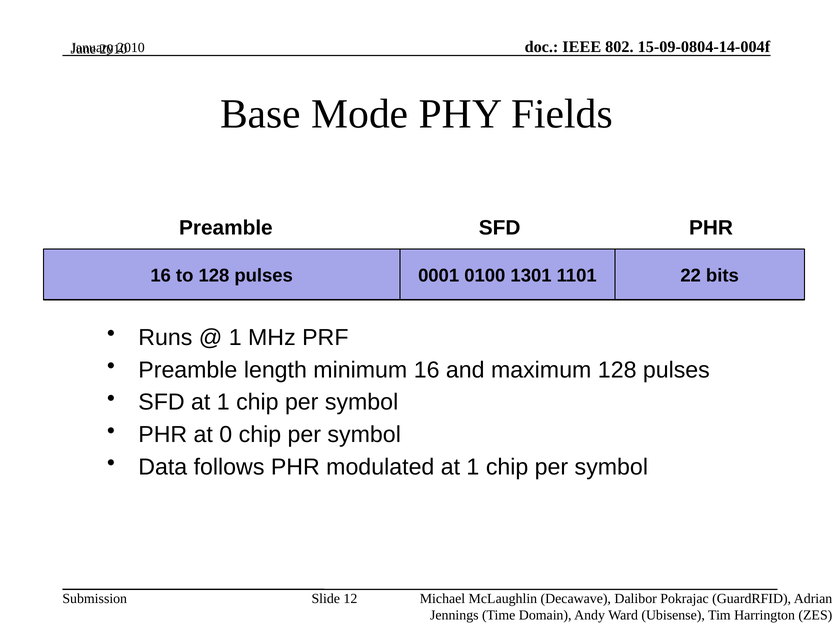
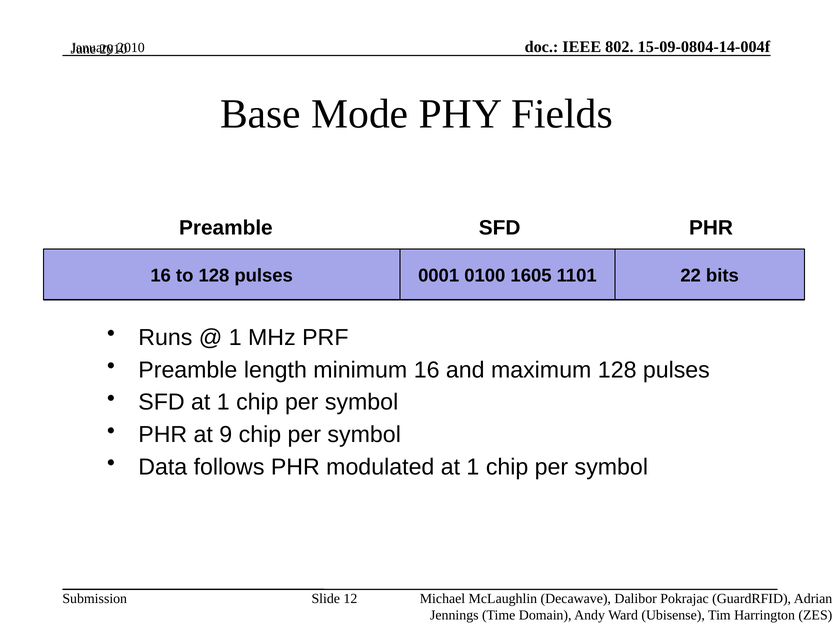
1301: 1301 -> 1605 (531, 276)
0: 0 -> 9 (226, 435)
